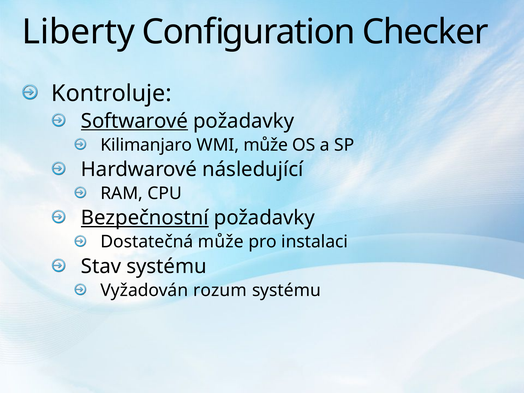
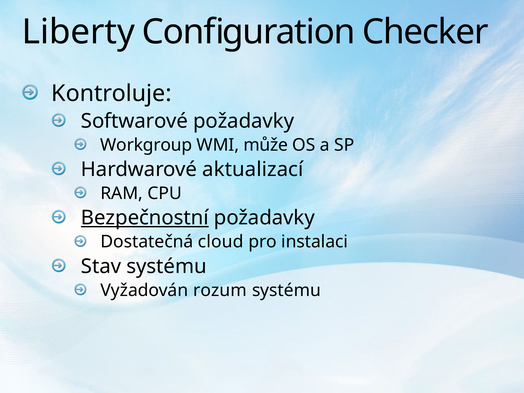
Softwarové underline: present -> none (134, 121)
Kilimanjaro: Kilimanjaro -> Workgroup (146, 145)
následující: následující -> aktualizací (253, 169)
Dostatečná může: může -> cloud (221, 242)
